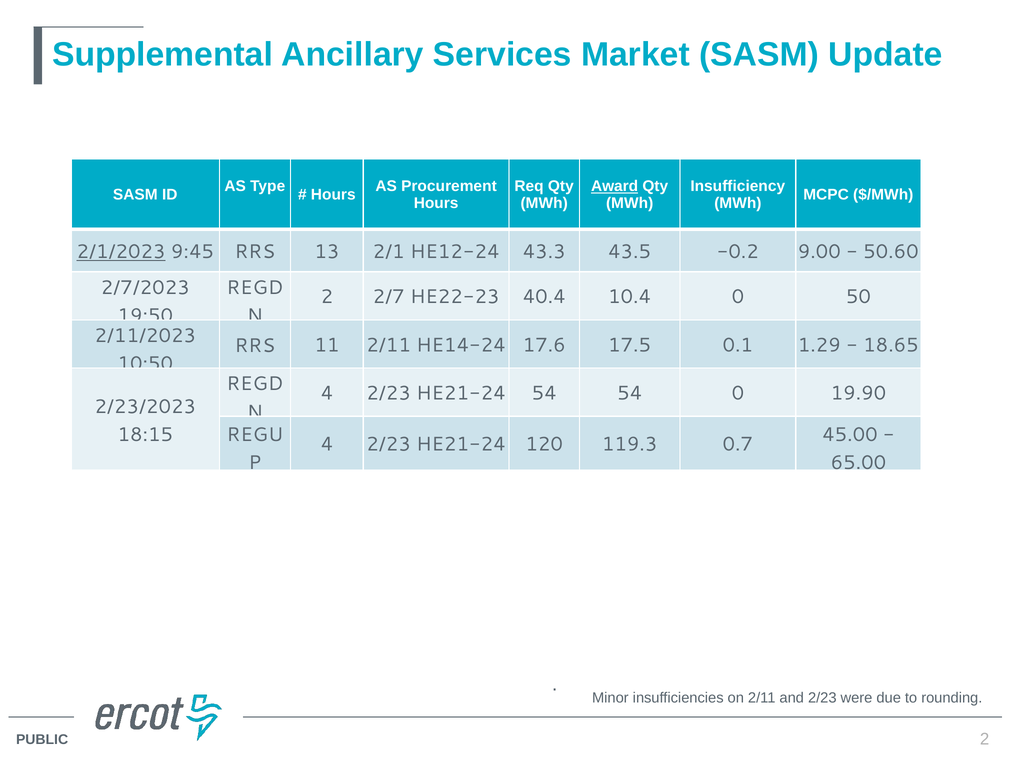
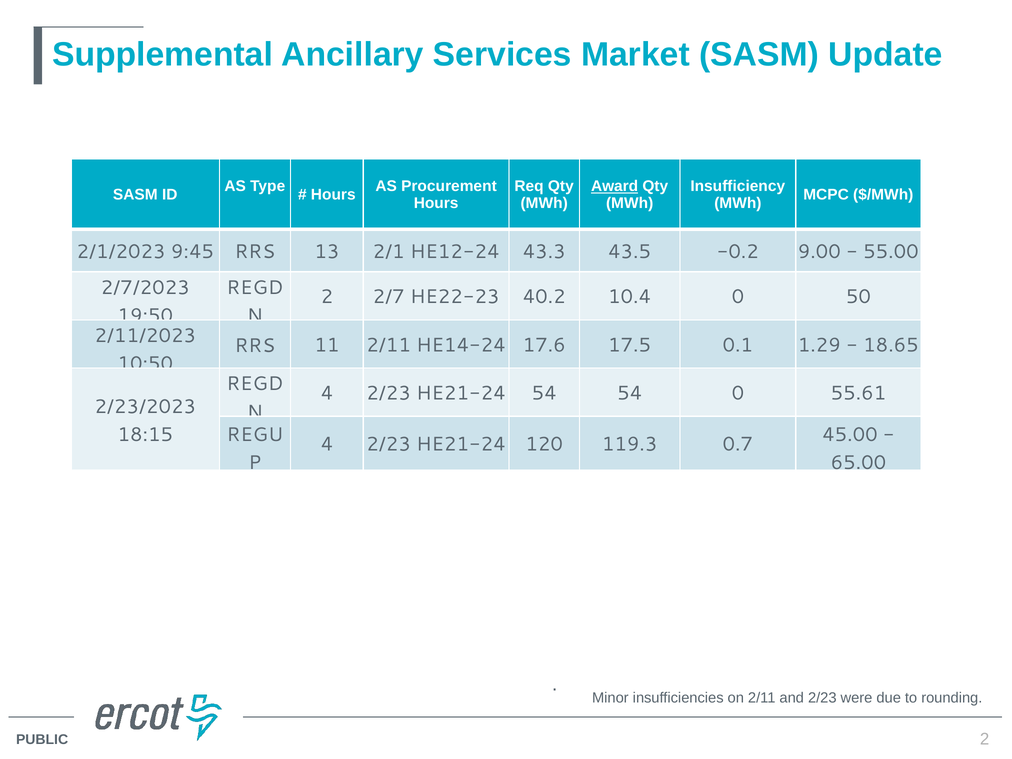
2/1/2023 underline: present -> none (121, 252)
50.60: 50.60 -> 55.00 (891, 252)
40.4: 40.4 -> 40.2 (544, 297)
19.90: 19.90 -> 55.61 (858, 393)
